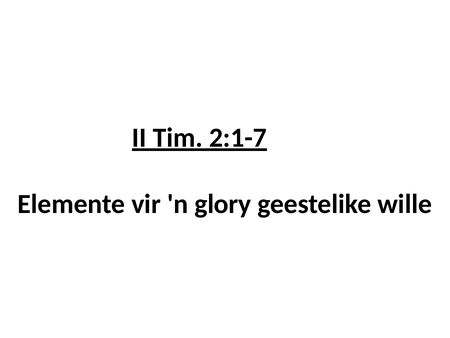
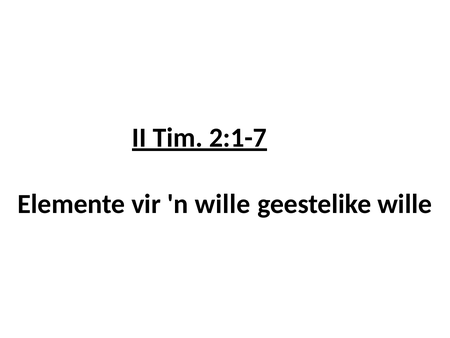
n glory: glory -> wille (223, 204)
